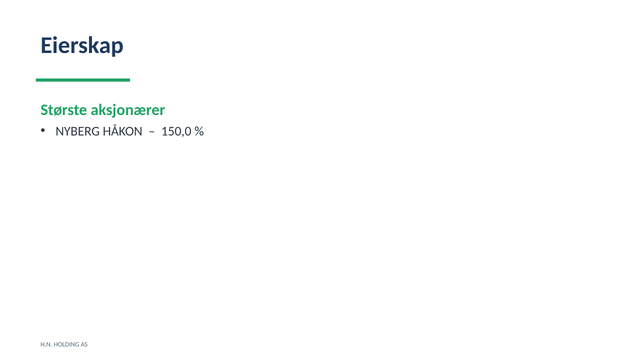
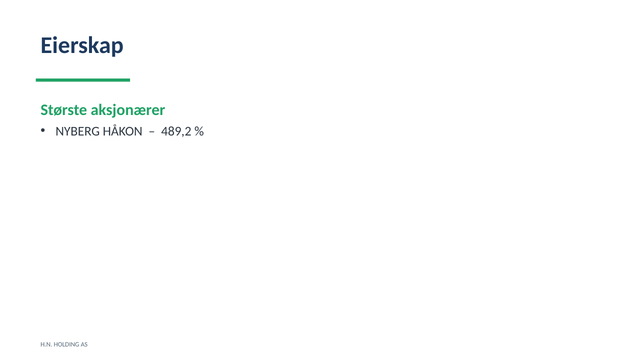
150,0: 150,0 -> 489,2 (176, 131)
